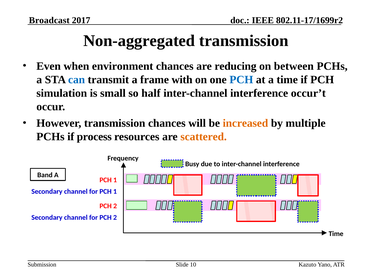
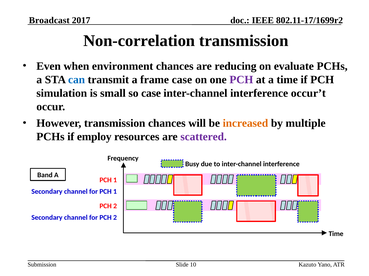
Non-aggregated: Non-aggregated -> Non-correlation (139, 41)
between: between -> evaluate (294, 66)
frame with: with -> case (182, 80)
PCH colour: blue -> purple (241, 80)
so half: half -> case (151, 93)
process: process -> employ (94, 137)
scattered colour: orange -> purple (204, 137)
